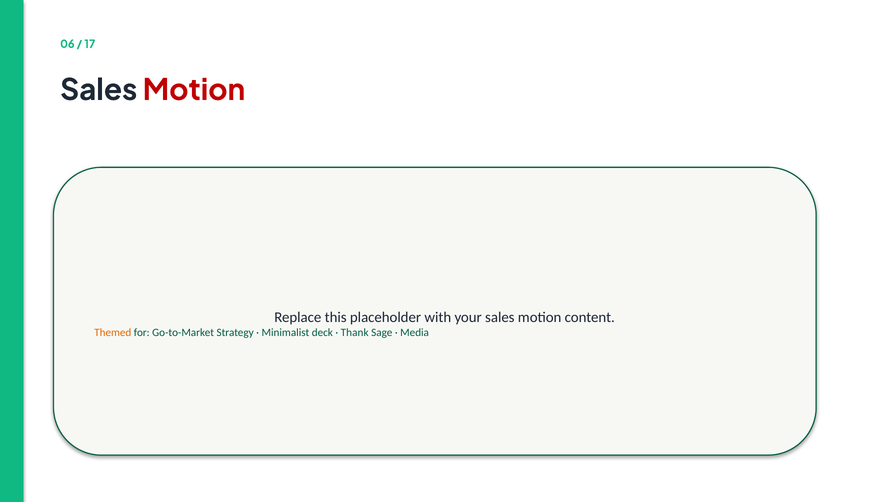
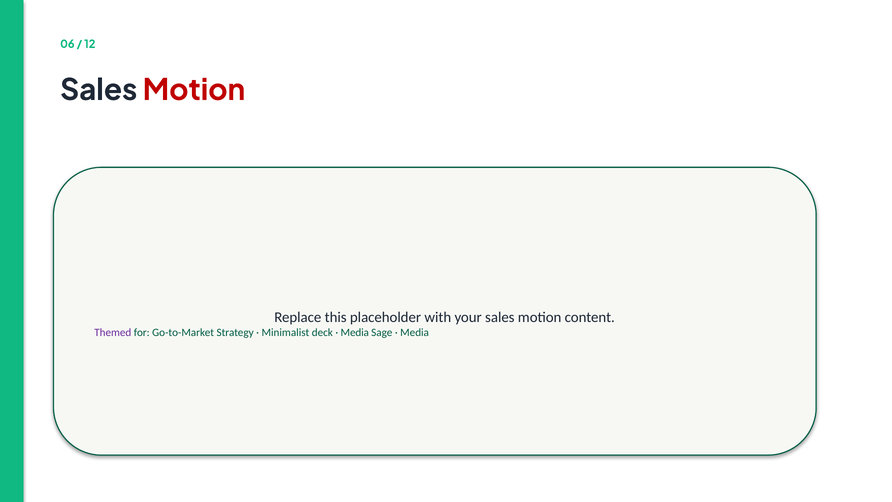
17: 17 -> 12 (90, 44)
Themed colour: orange -> purple (113, 332)
Thank: Thank -> Media (355, 332)
